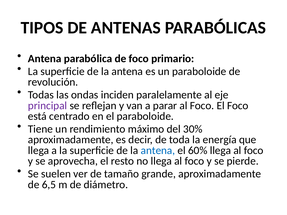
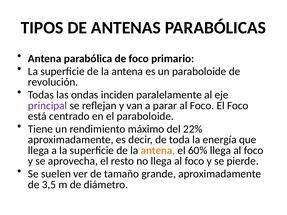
30%: 30% -> 22% (193, 129)
antena colour: blue -> orange (158, 151)
6,5: 6,5 -> 3,5 (49, 185)
